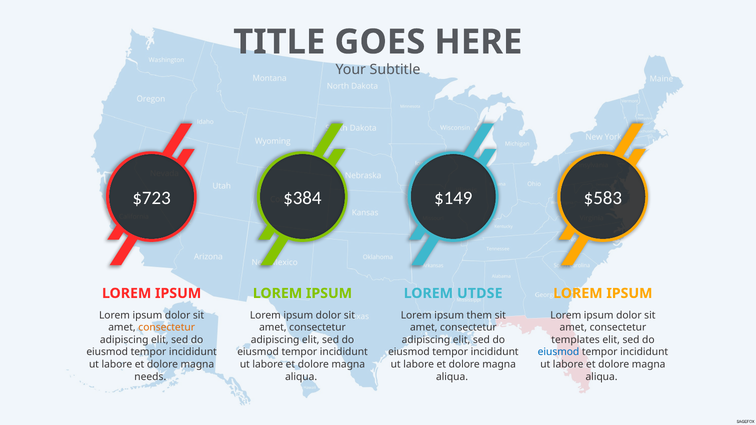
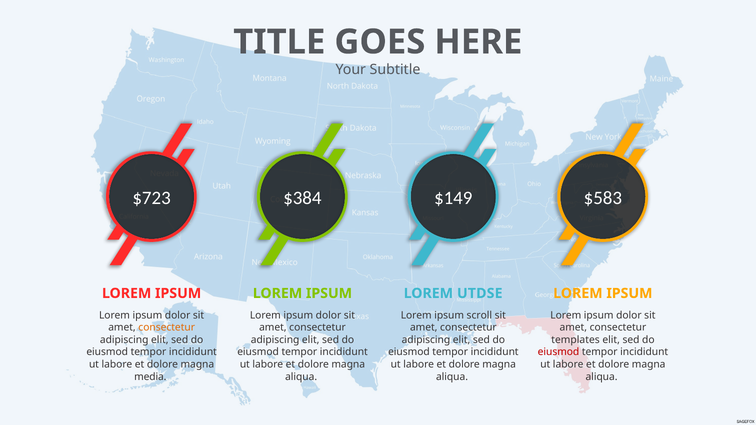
them: them -> scroll (479, 315)
eiusmod colour: blue -> red (558, 352)
needs: needs -> media (150, 377)
